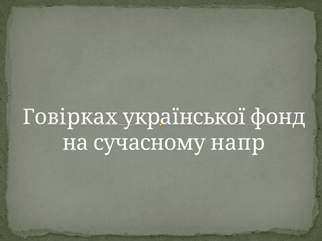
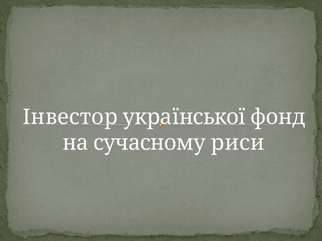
Говірках: Говірках -> Інвестор (70, 117)
напр: напр -> риси (238, 143)
